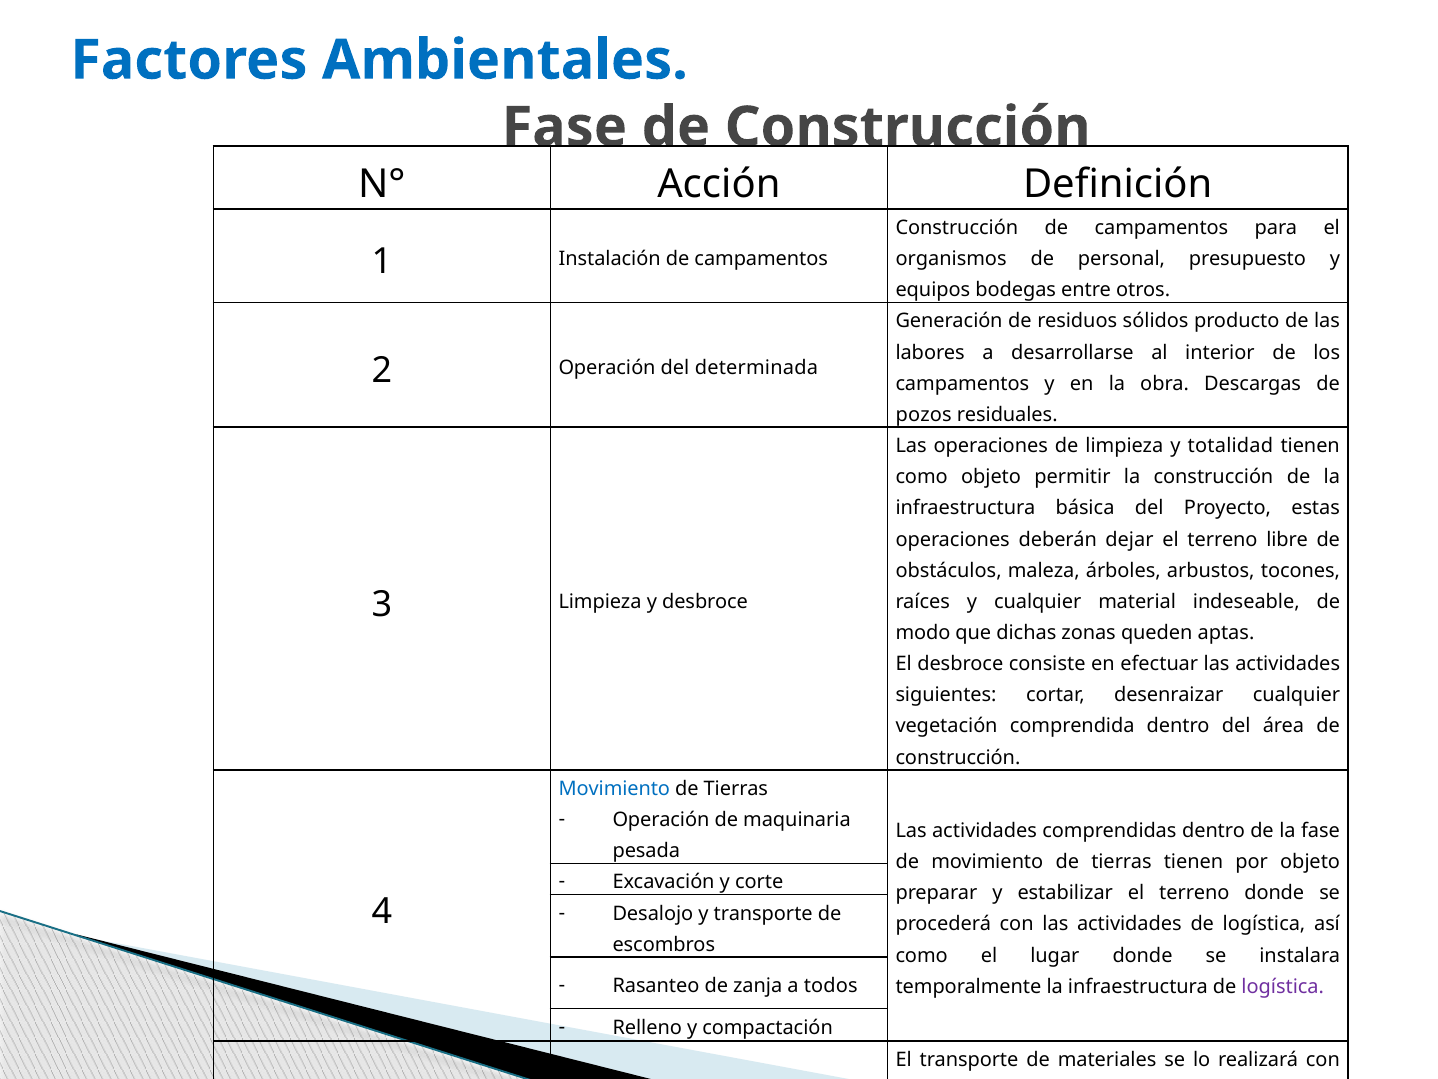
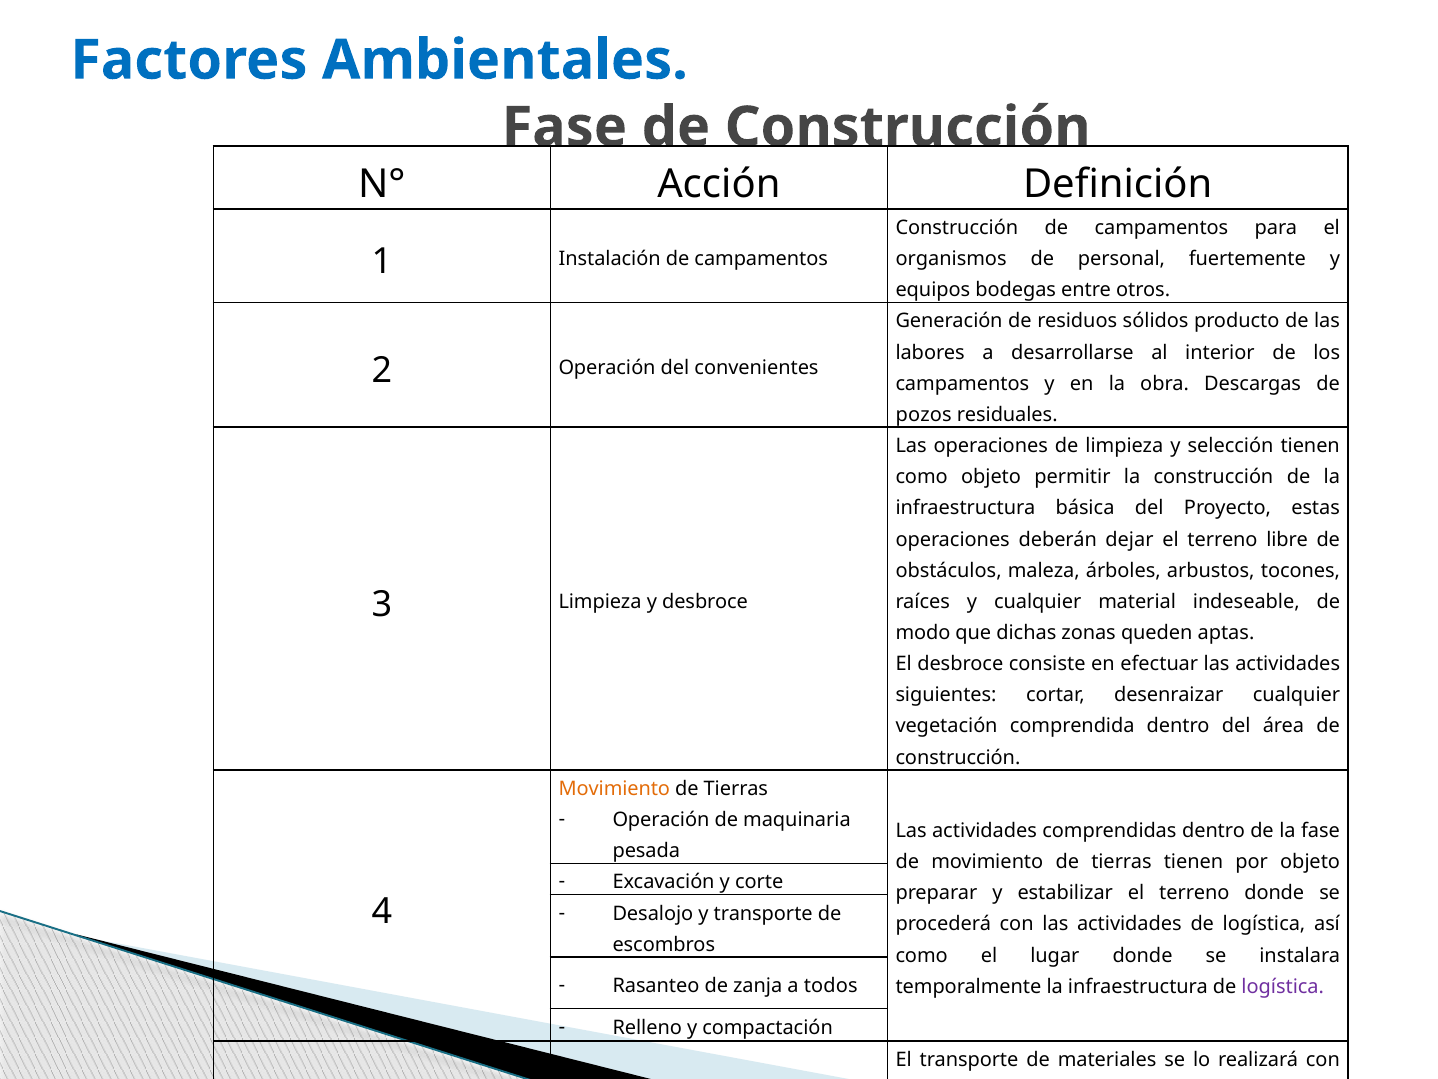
presupuesto: presupuesto -> fuertemente (1247, 259)
determinada: determinada -> convenientes (757, 368)
totalidad: totalidad -> selección (1231, 446)
Movimiento colour: blue -> orange (614, 788)
